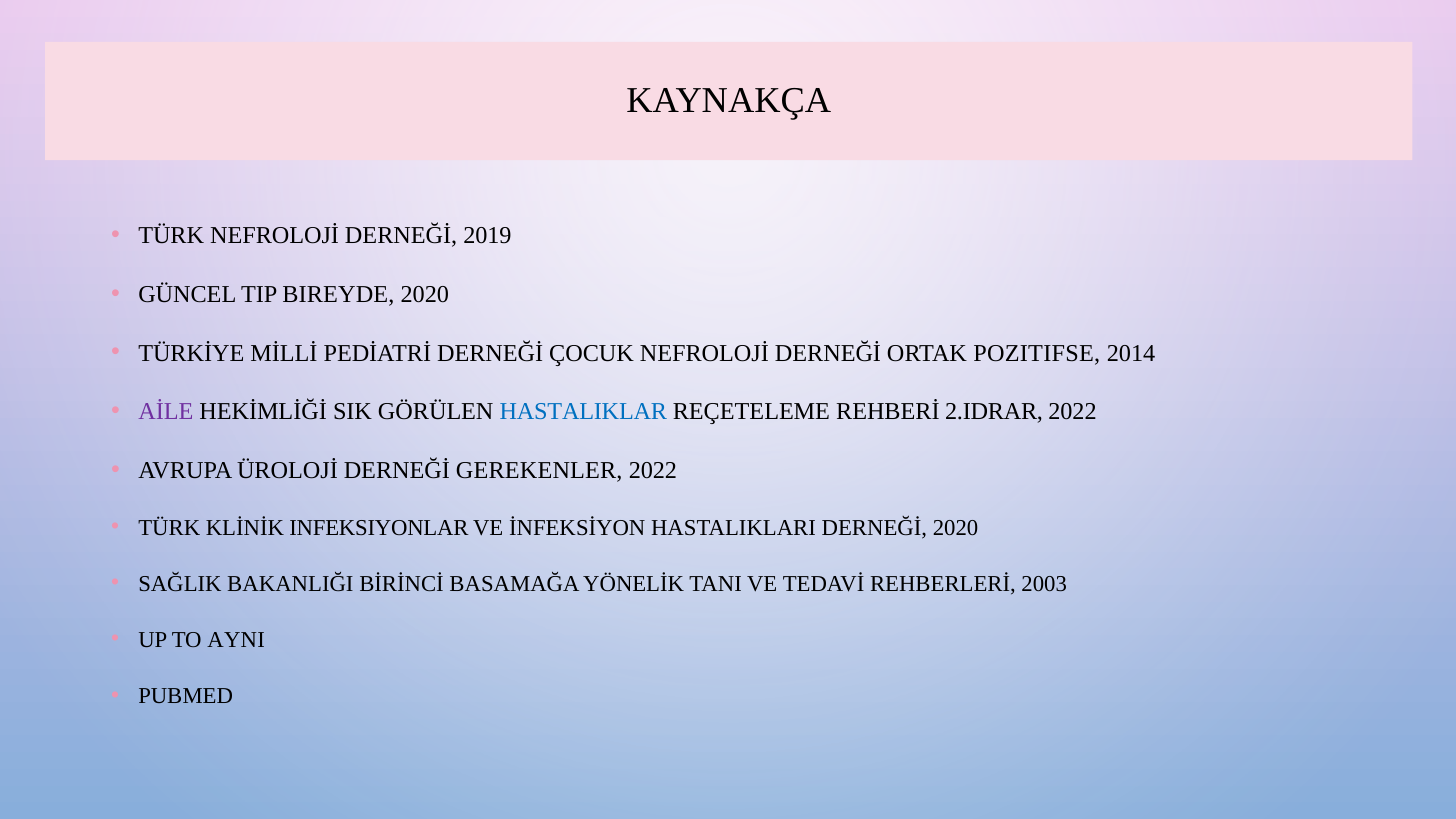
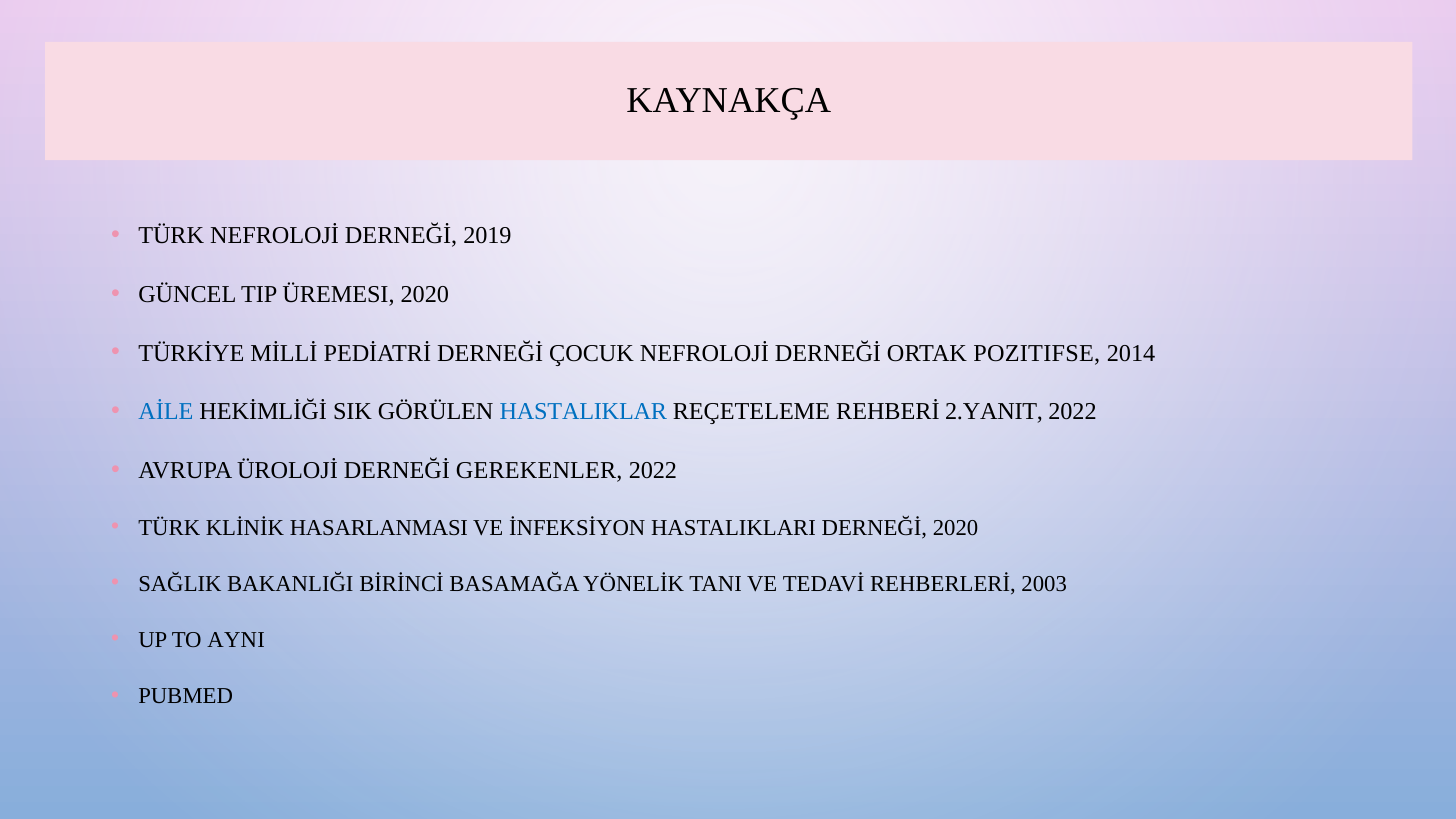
BIREYDE: BIREYDE -> ÜREMESI (339, 294)
AİLE colour: purple -> blue (166, 412)
2.IDRAR: 2.IDRAR -> 2.YANIT (994, 412)
INFEKSIYONLAR: INFEKSIYONLAR -> HASARLANMASI (379, 528)
